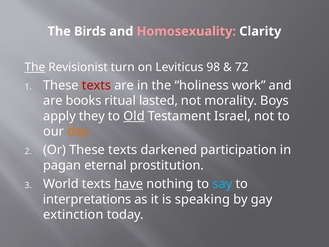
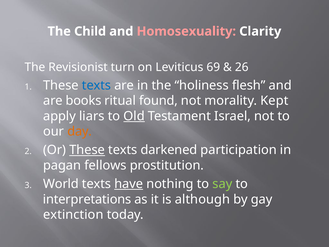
Birds: Birds -> Child (90, 31)
The underline: present -> none (35, 67)
98: 98 -> 69 (213, 67)
72: 72 -> 26 (242, 67)
texts colour: red -> blue (97, 85)
work: work -> flesh (249, 85)
lasted: lasted -> found (158, 101)
Boys: Boys -> Kept (274, 101)
they: they -> liars (92, 116)
These underline: none -> present (87, 150)
eternal: eternal -> fellows (105, 165)
say colour: light blue -> light green (222, 184)
speaking: speaking -> although (202, 199)
